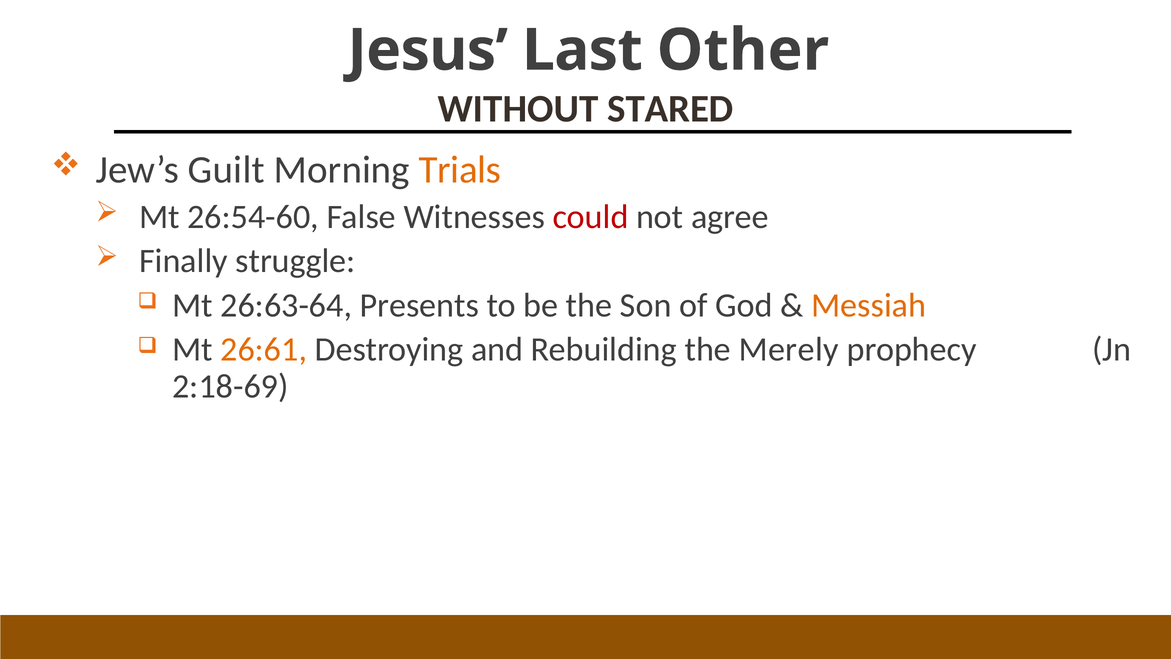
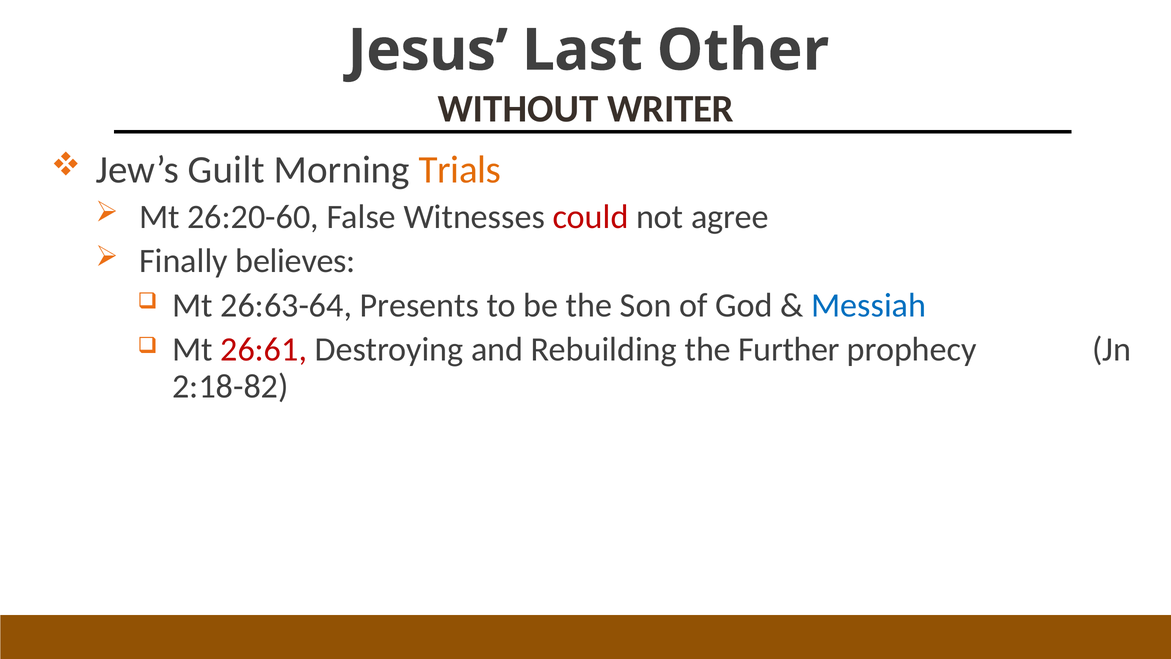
STARED: STARED -> WRITER (671, 109)
26:54-60: 26:54-60 -> 26:20-60 (253, 217)
struggle: struggle -> believes (296, 261)
Messiah colour: orange -> blue (869, 305)
26:61 colour: orange -> red (264, 349)
Merely: Merely -> Further (789, 349)
2:18-69: 2:18-69 -> 2:18-82 (230, 386)
